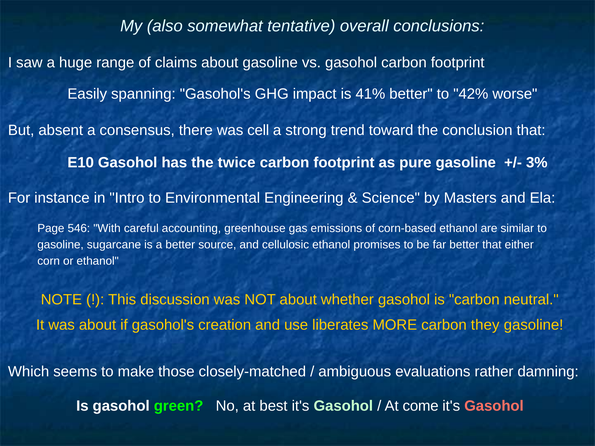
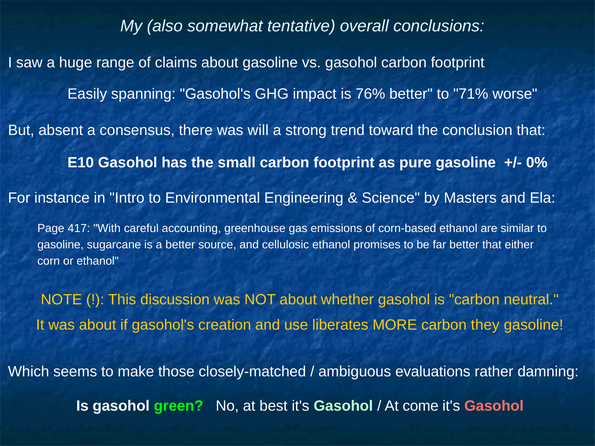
41%: 41% -> 76% (370, 94)
42%: 42% -> 71% (471, 94)
cell: cell -> will (258, 130)
twice: twice -> small (237, 163)
3%: 3% -> 0% (537, 163)
546: 546 -> 417 (79, 228)
